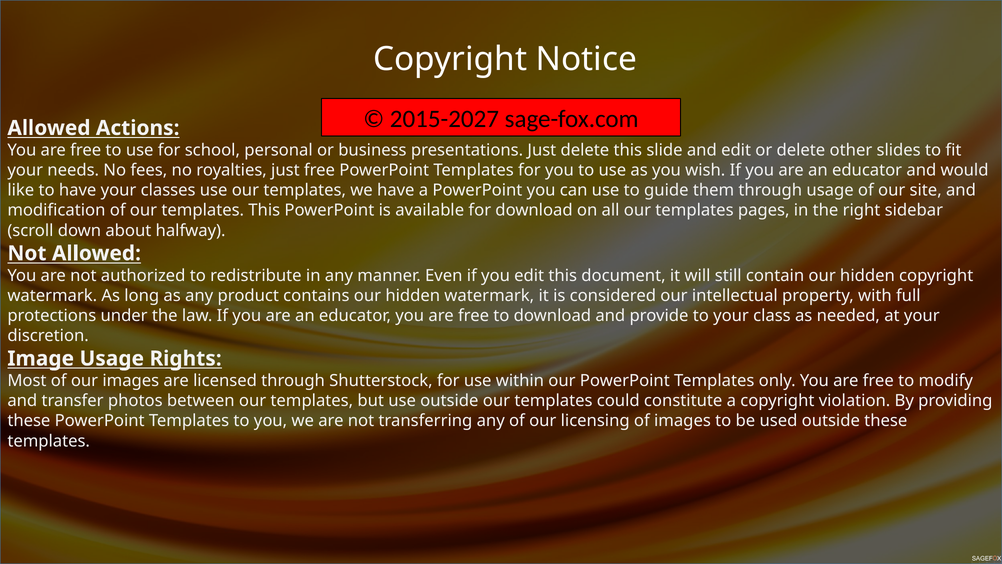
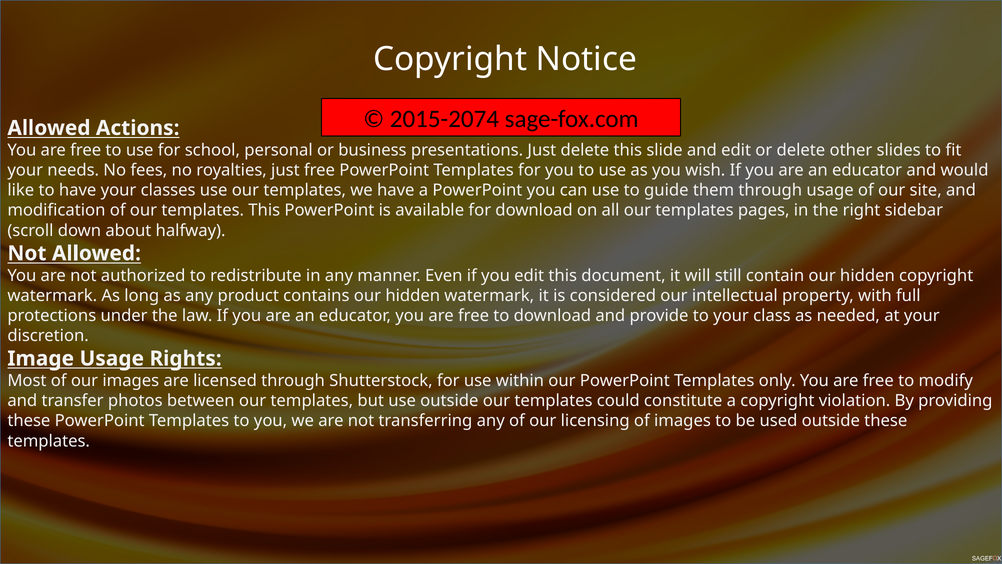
2015-2027: 2015-2027 -> 2015-2074 (444, 119)
